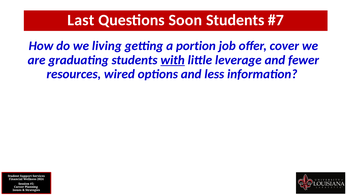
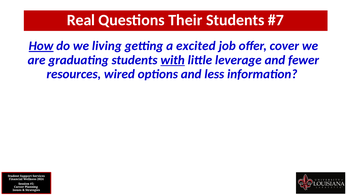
Last: Last -> Real (81, 20)
Soon: Soon -> Their (185, 20)
How underline: none -> present (41, 46)
portion: portion -> excited (196, 46)
